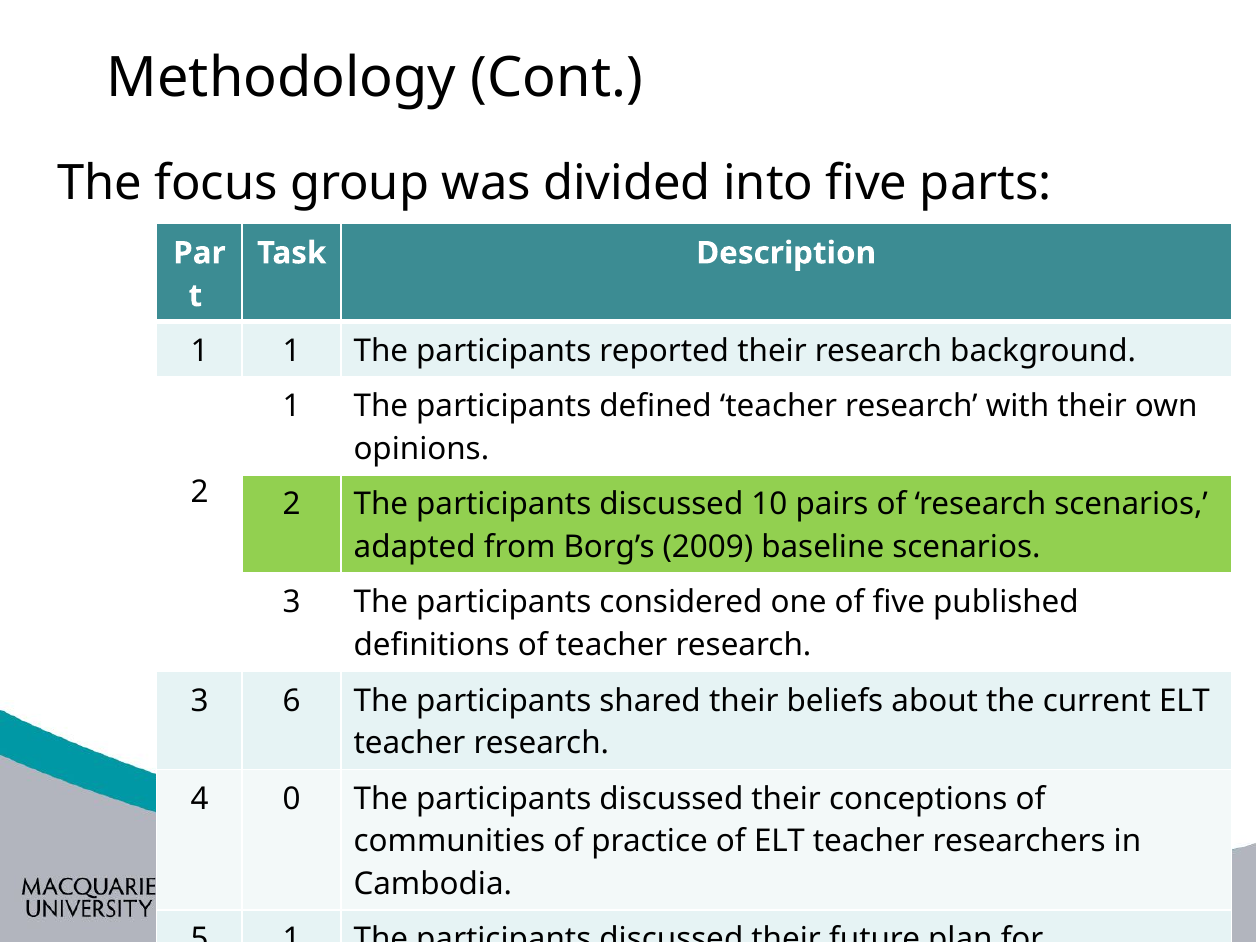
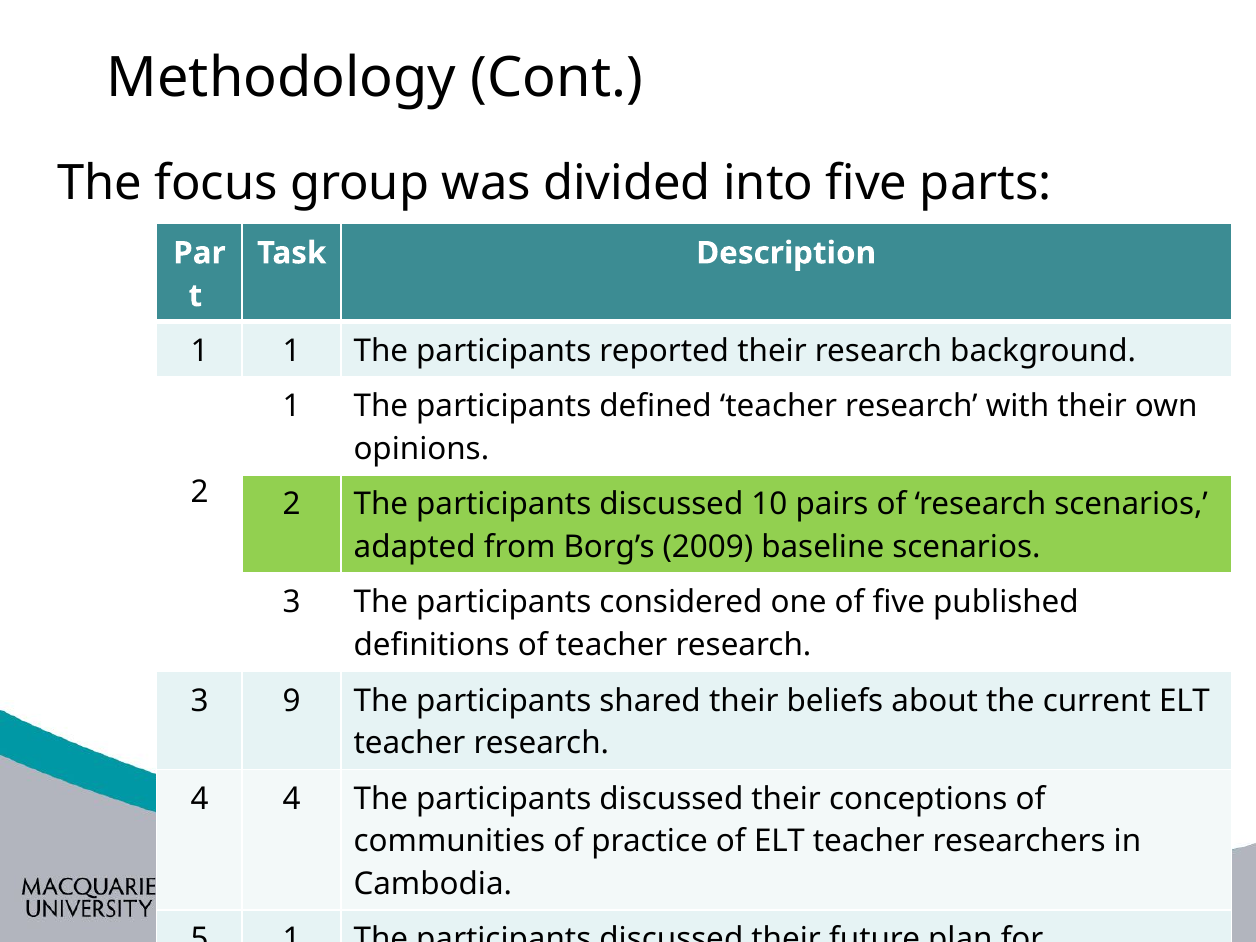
6: 6 -> 9 (292, 701)
4 0: 0 -> 4 (292, 799)
